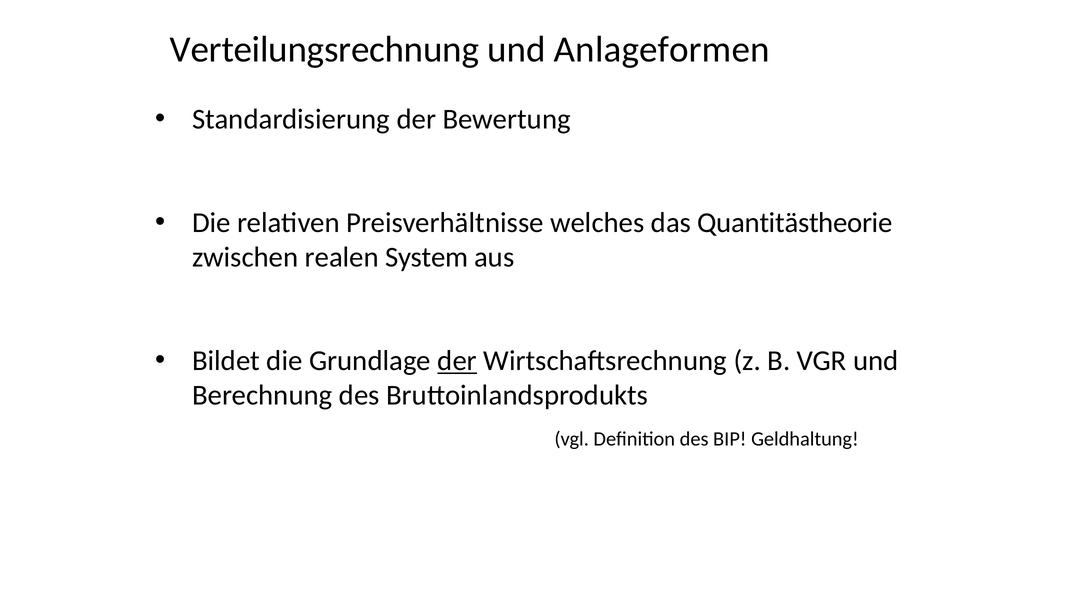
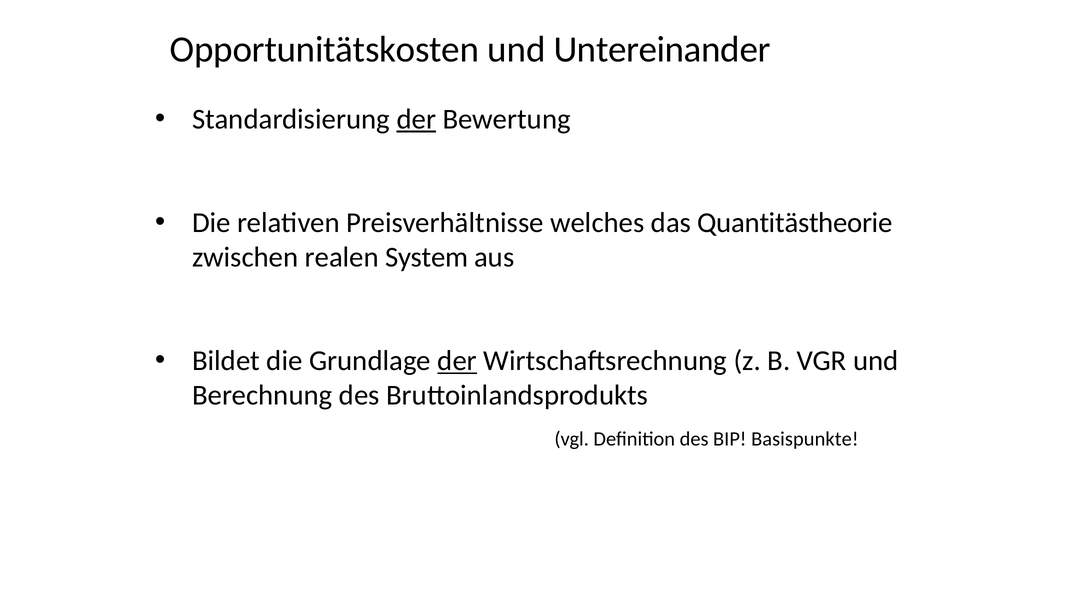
Verteilungsrechnung: Verteilungsrechnung -> Opportunitätskosten (324, 50)
Anlageformen: Anlageformen -> Untereinander (662, 50)
der underline: none -> present (416, 119)
Geldhaltung: Geldhaltung -> Basispunkte (805, 440)
